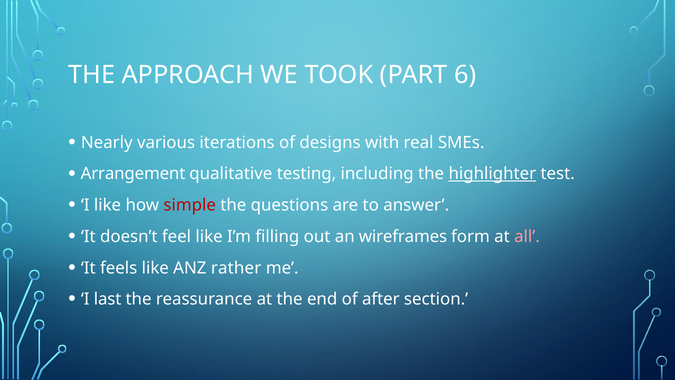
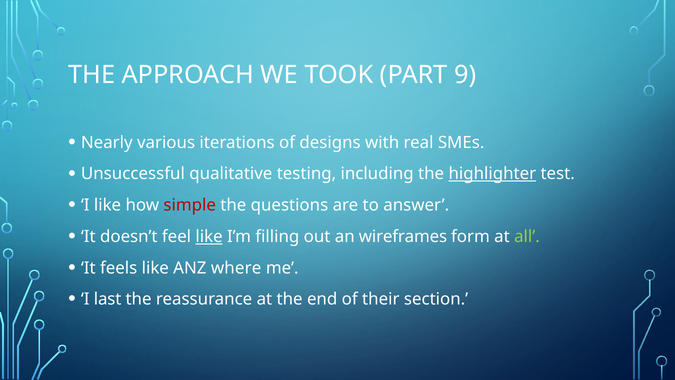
6: 6 -> 9 (465, 75)
Arrangement: Arrangement -> Unsuccessful (133, 174)
like underline: none -> present (209, 236)
all colour: pink -> light green (527, 236)
rather: rather -> where (236, 268)
after: after -> their (381, 299)
